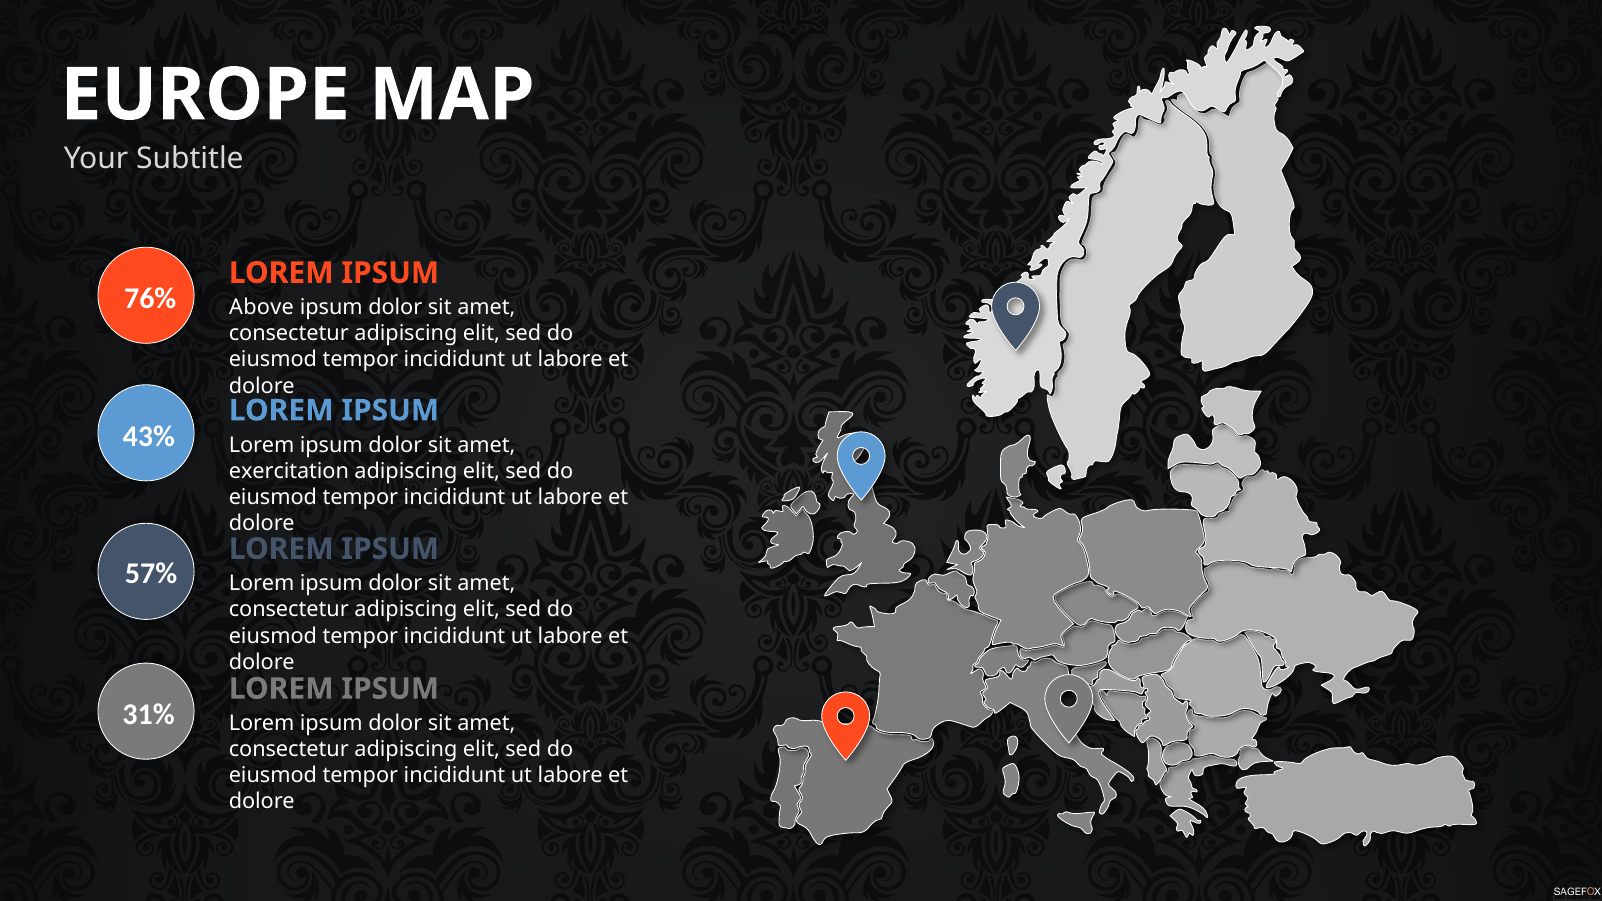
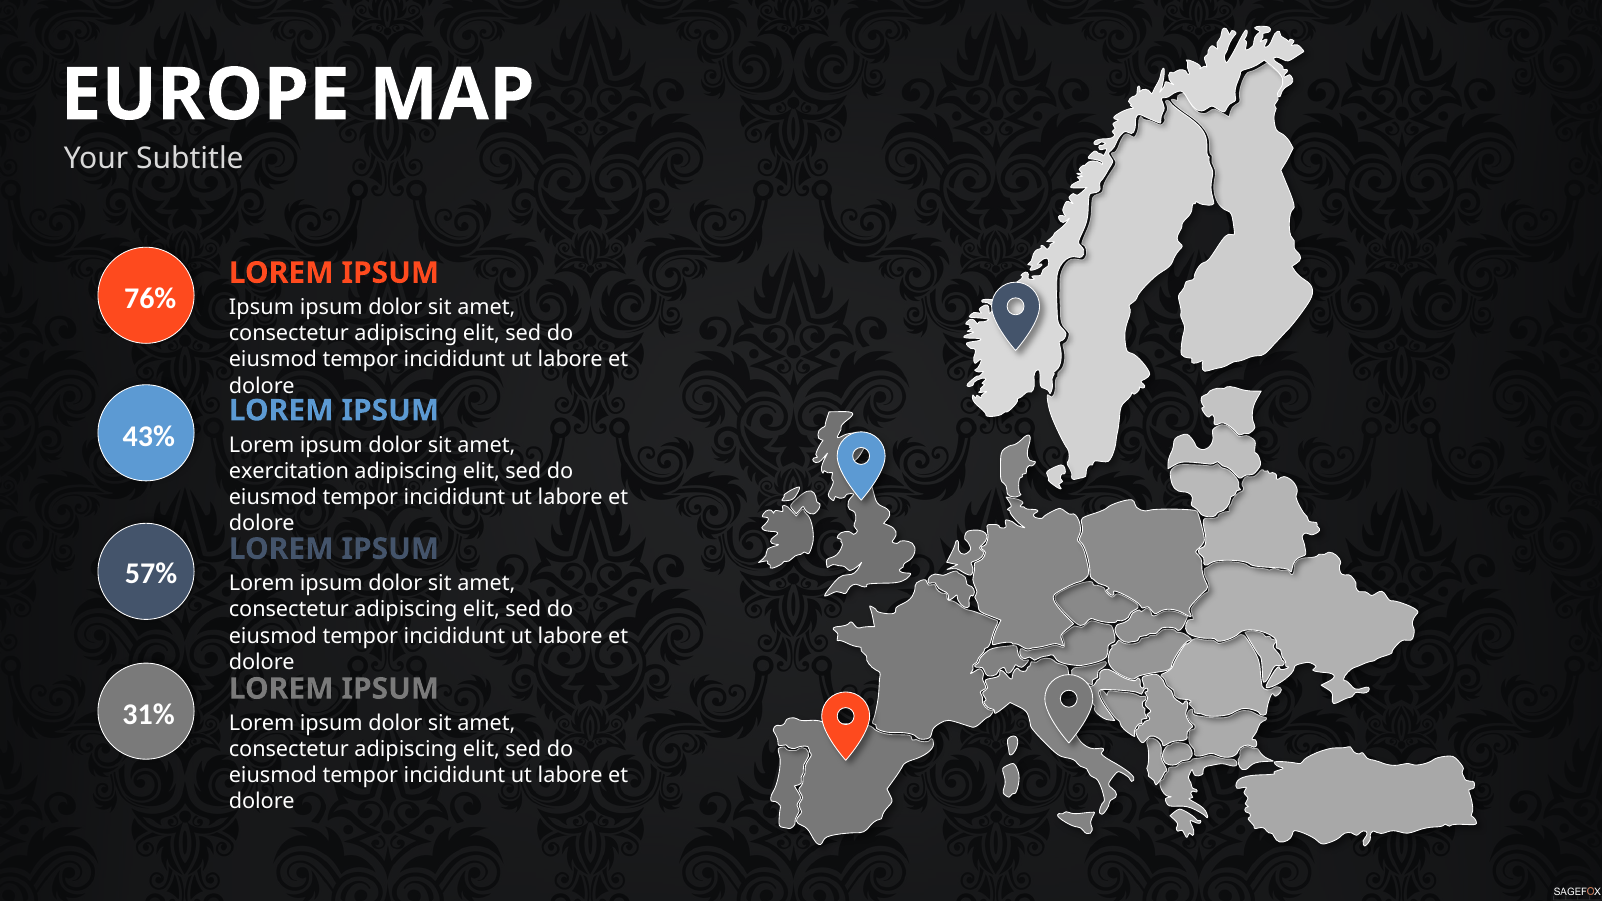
Above: Above -> Ipsum (262, 308)
